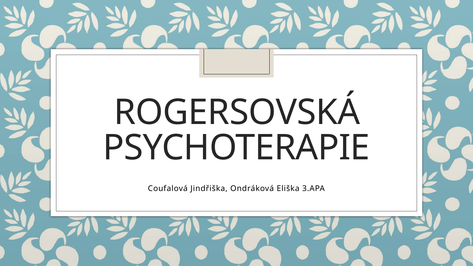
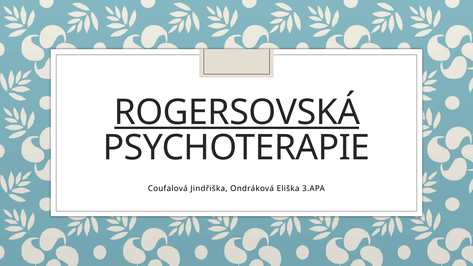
ROGERSOVSKÁ underline: none -> present (237, 113)
